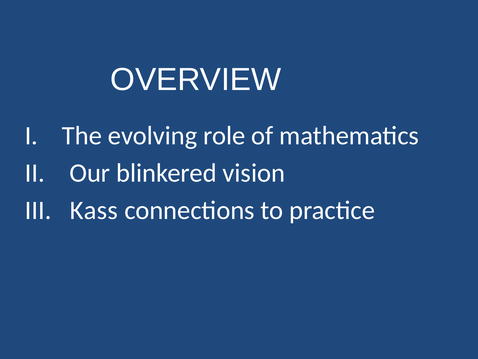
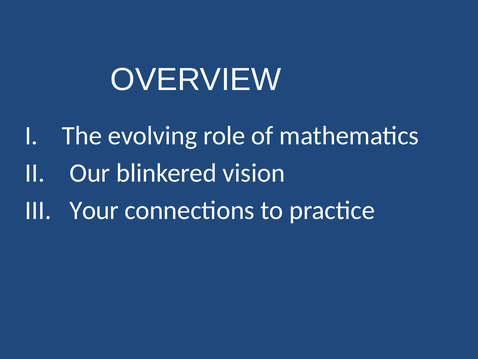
Kass: Kass -> Your (94, 210)
